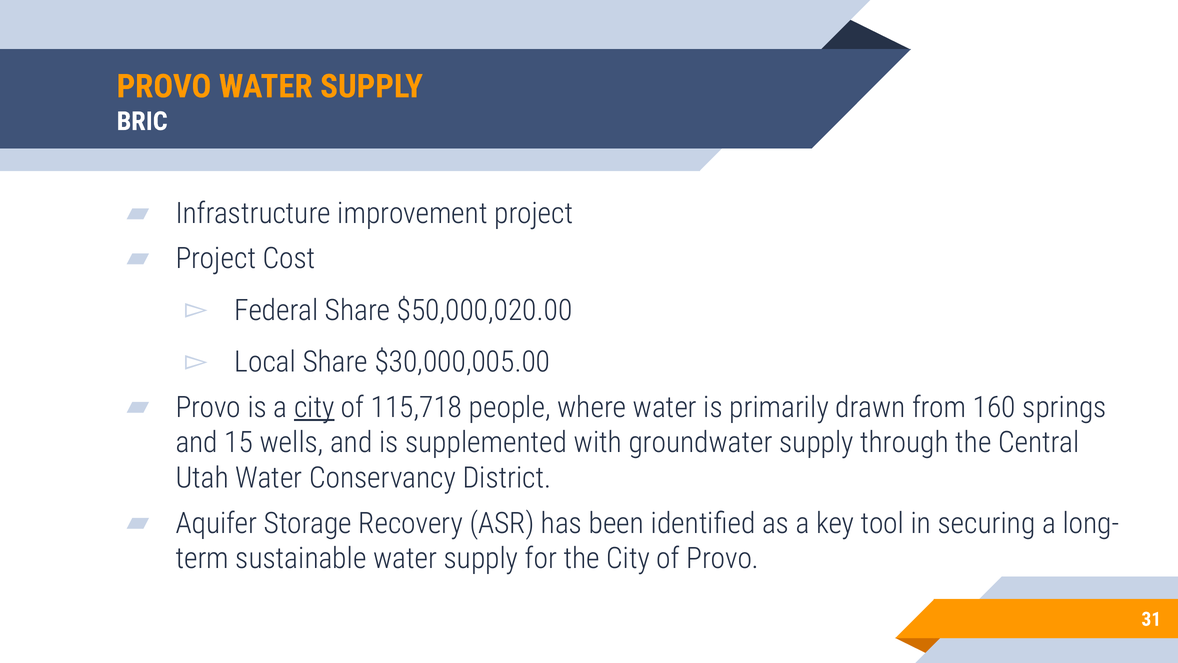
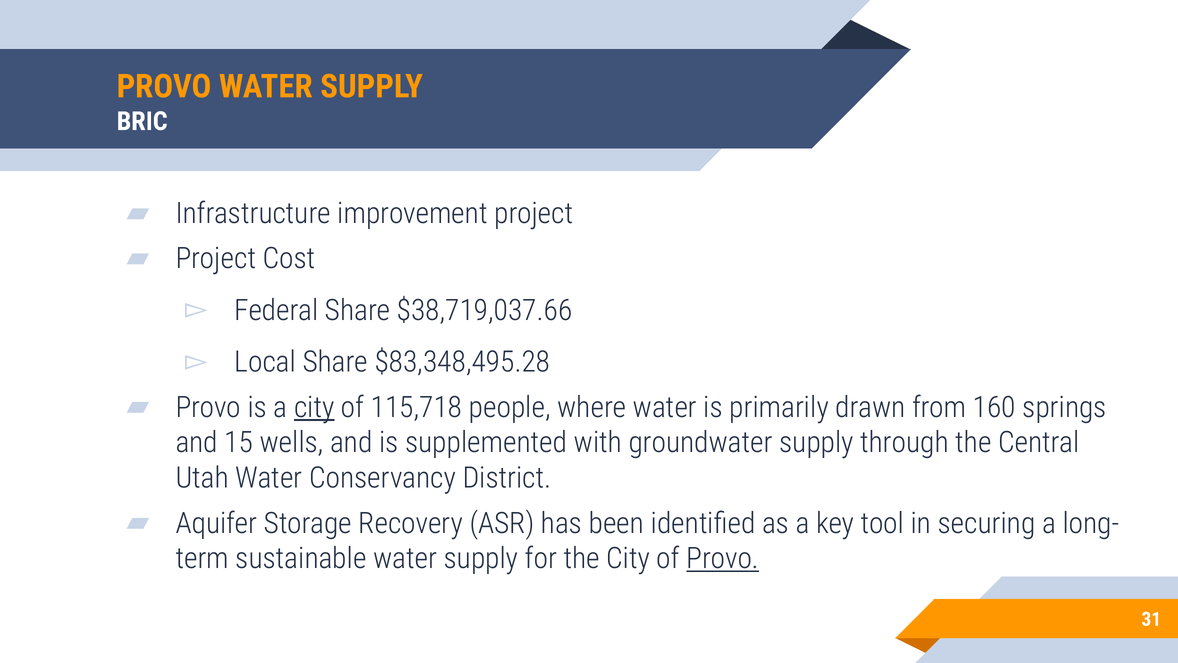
$50,000,020.00: $50,000,020.00 -> $38,719,037.66 (485, 310)
$30,000,005.00: $30,000,005.00 -> $83,348,495.28 (462, 362)
Provo underline: none -> present (723, 558)
